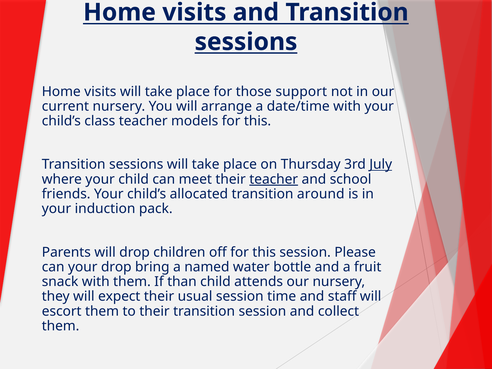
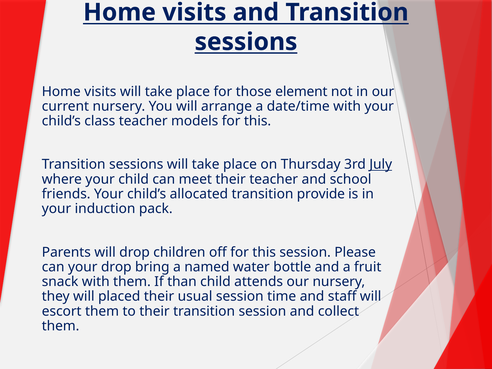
support: support -> element (301, 92)
teacher underline: present -> none (274, 179)
around: around -> provide (321, 194)
expect: expect -> placed (119, 296)
